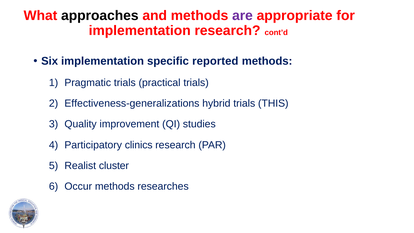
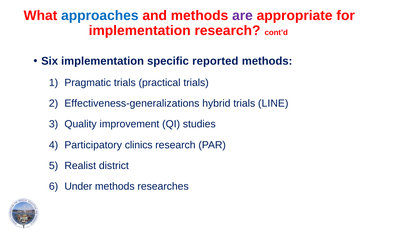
approaches colour: black -> blue (100, 16)
THIS: THIS -> LINE (273, 103)
cluster: cluster -> district (114, 166)
Occur: Occur -> Under (78, 186)
